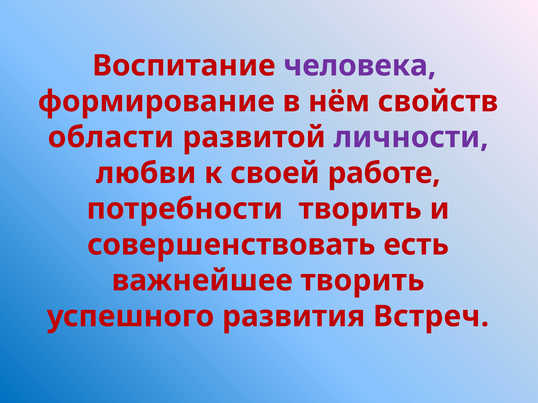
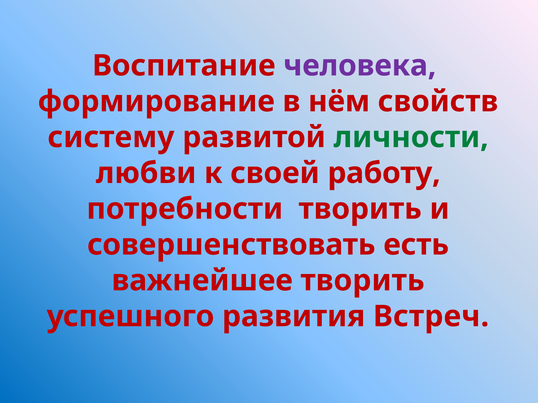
области: области -> систему (111, 137)
личности colour: purple -> green (411, 137)
работе: работе -> работу (384, 173)
